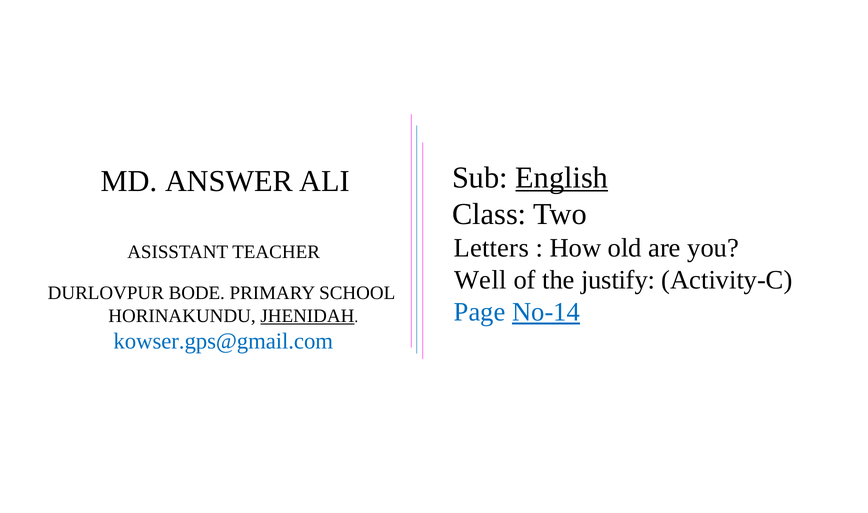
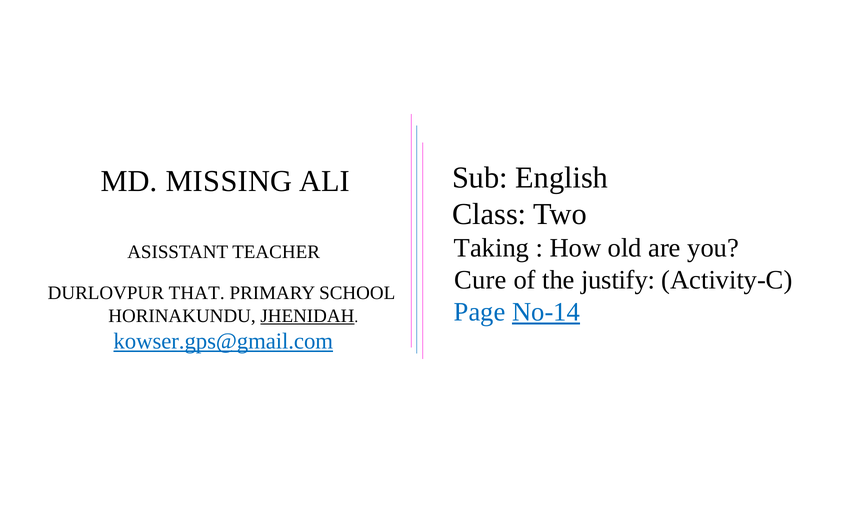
English underline: present -> none (562, 177)
ANSWER: ANSWER -> MISSING (229, 181)
Letters: Letters -> Taking (492, 248)
Well: Well -> Cure (480, 280)
BODE: BODE -> THAT (197, 293)
kowser.gps@gmail.com underline: none -> present (223, 341)
